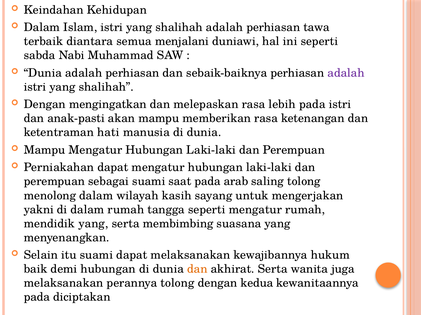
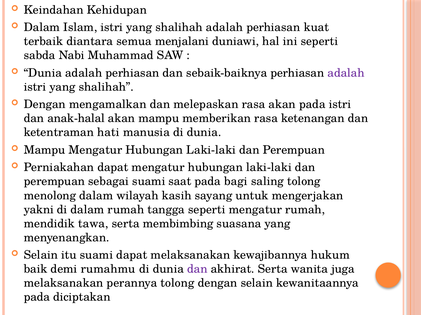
tawa: tawa -> kuat (316, 27)
mengingatkan: mengingatkan -> mengamalkan (108, 105)
rasa lebih: lebih -> akan (282, 105)
anak-pasti: anak-pasti -> anak-halal (76, 119)
arab: arab -> bagi (236, 182)
mendidik yang: yang -> tawa (93, 224)
demi hubungan: hubungan -> rumahmu (108, 270)
dan colour: orange -> purple (197, 270)
dengan kedua: kedua -> selain (257, 284)
